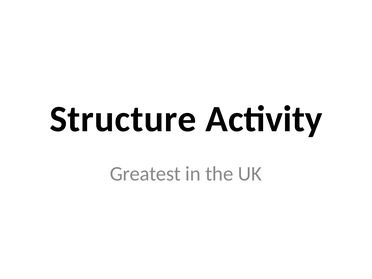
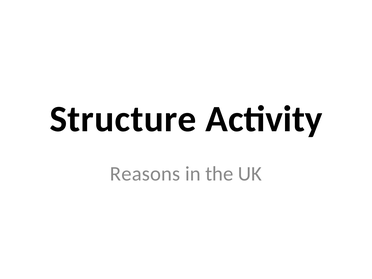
Greatest: Greatest -> Reasons (145, 174)
